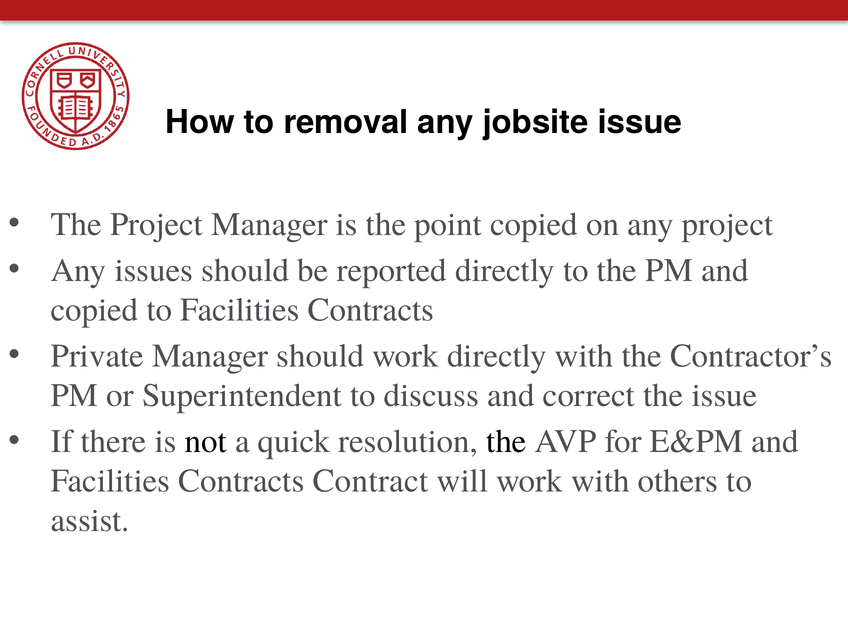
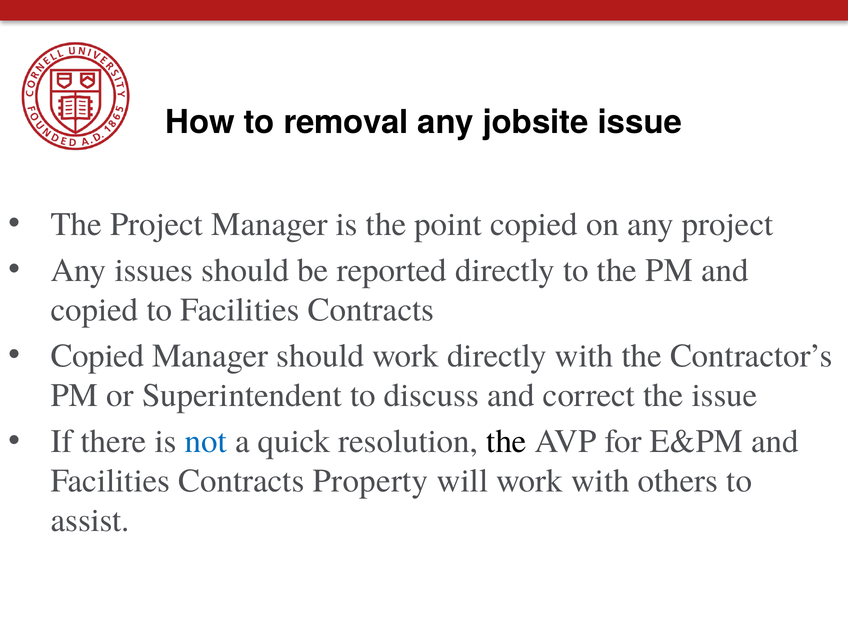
Private: Private -> Copied (97, 356)
not colour: black -> blue (206, 441)
Contract: Contract -> Property (370, 481)
